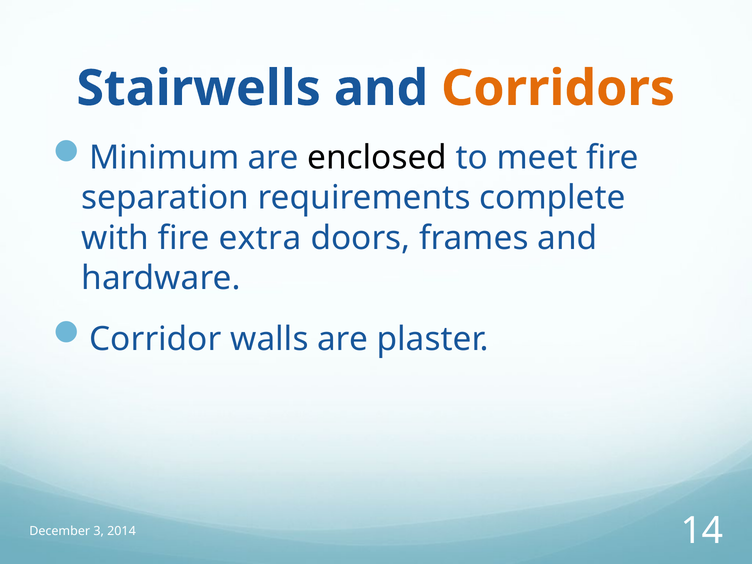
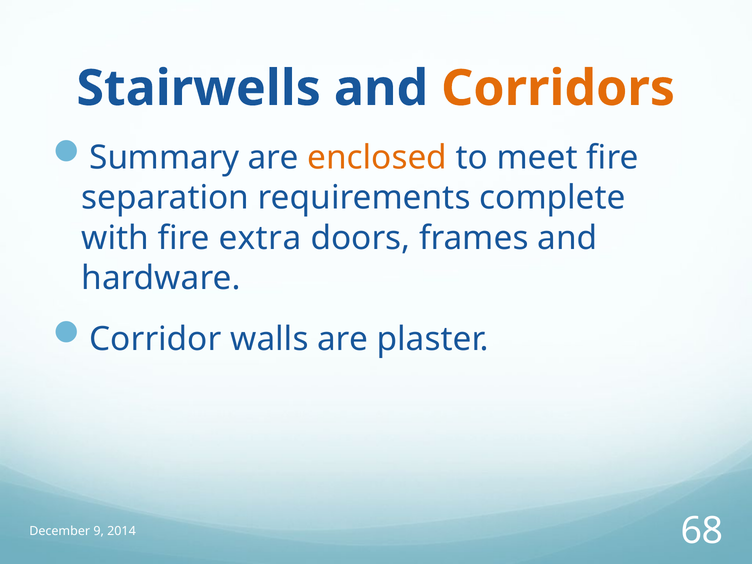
Minimum: Minimum -> Summary (164, 158)
enclosed colour: black -> orange (377, 158)
3: 3 -> 9 (99, 531)
14: 14 -> 68 (702, 531)
